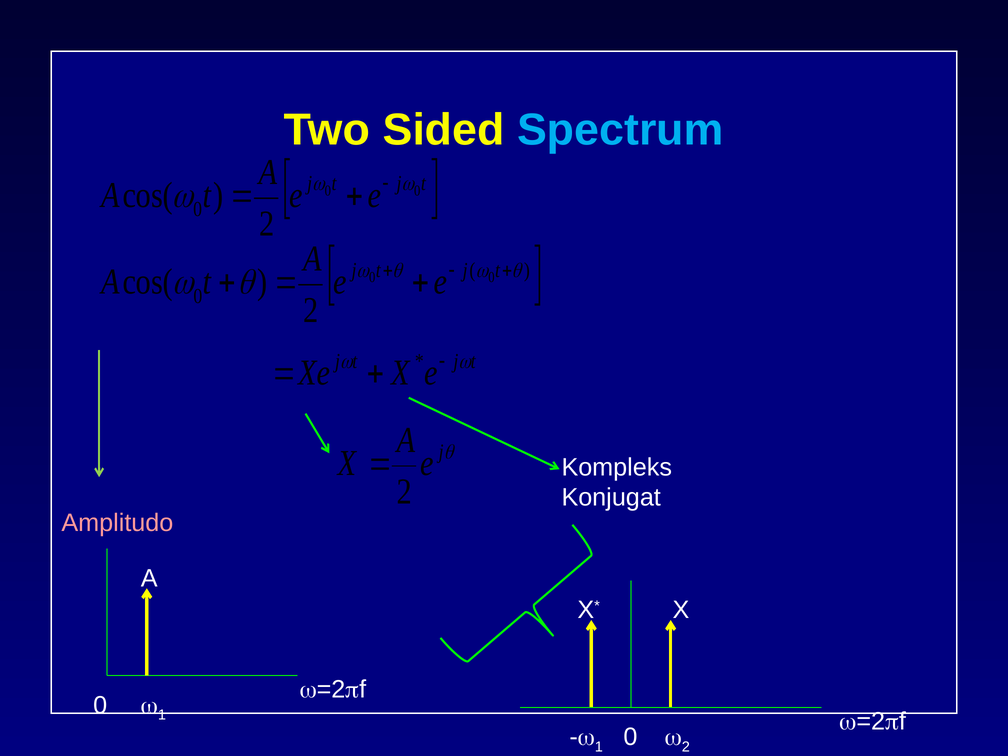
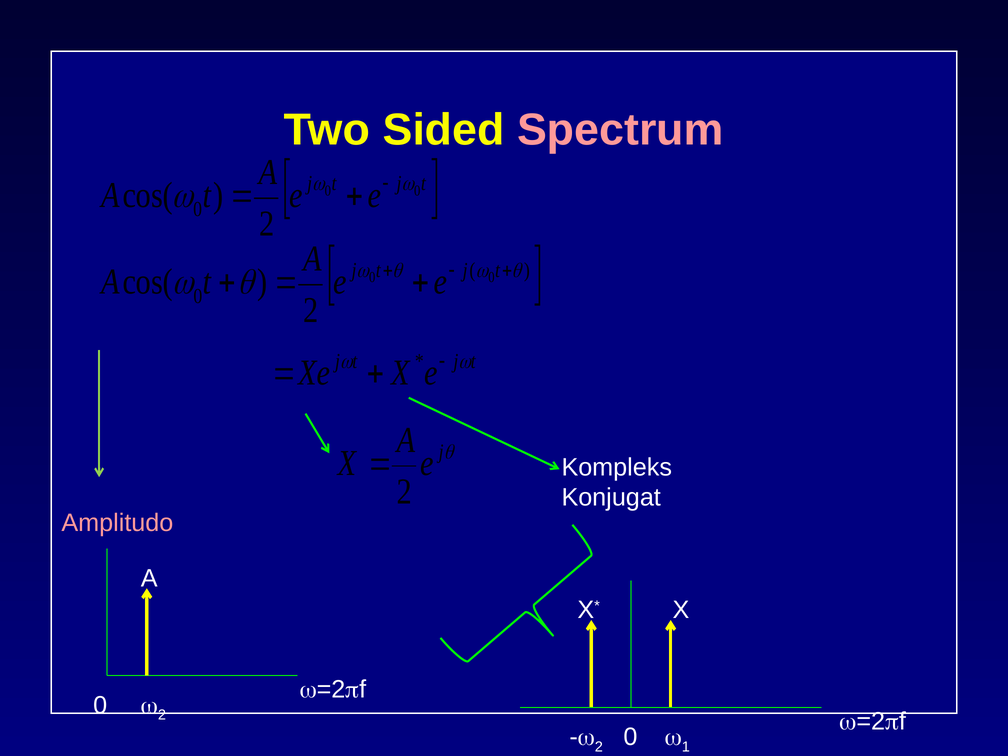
Spectrum colour: light blue -> pink (620, 130)
1: 1 -> 2 (162, 715)
1: 1 -> 2 (599, 747)
2: 2 -> 1 (686, 747)
